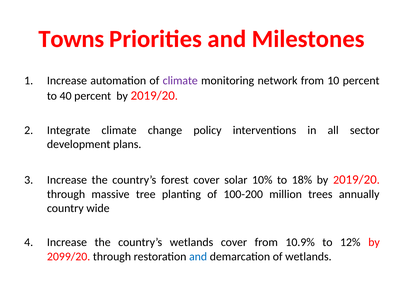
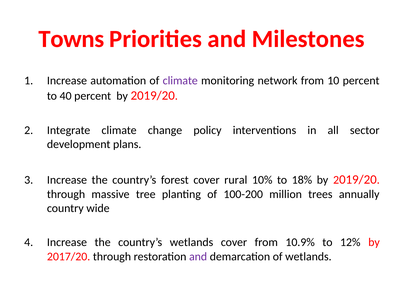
solar: solar -> rural (236, 180)
2099/20: 2099/20 -> 2017/20 (69, 257)
and colour: blue -> purple (198, 257)
